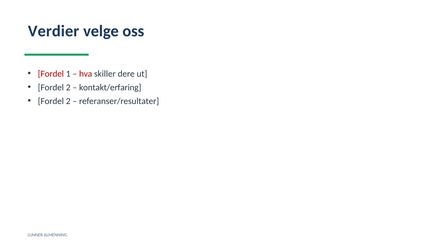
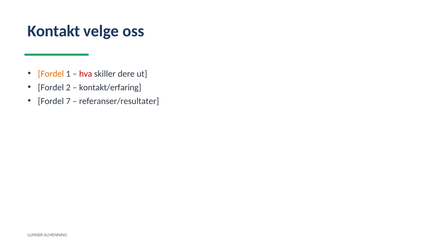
Verdier: Verdier -> Kontakt (54, 31)
Fordel colour: red -> orange (51, 74)
2: 2 -> 7 (68, 101)
